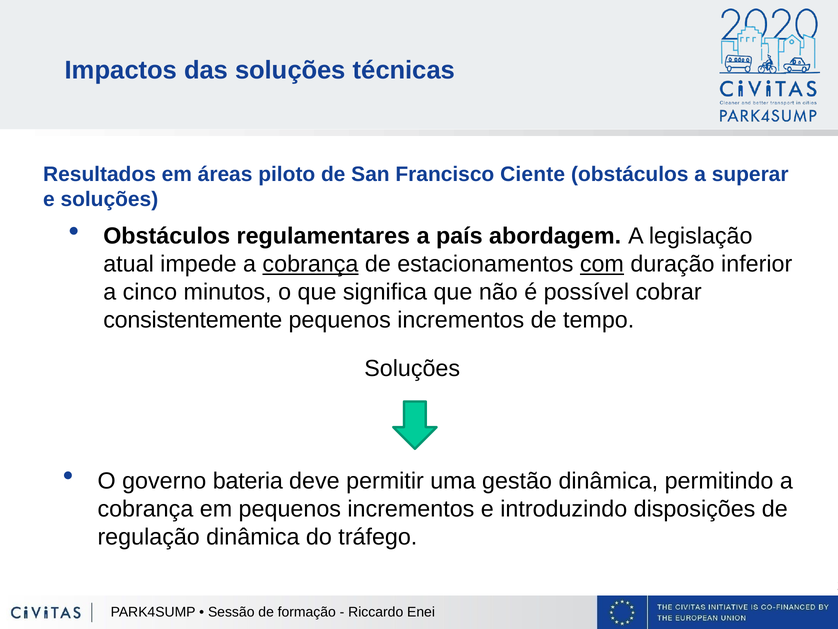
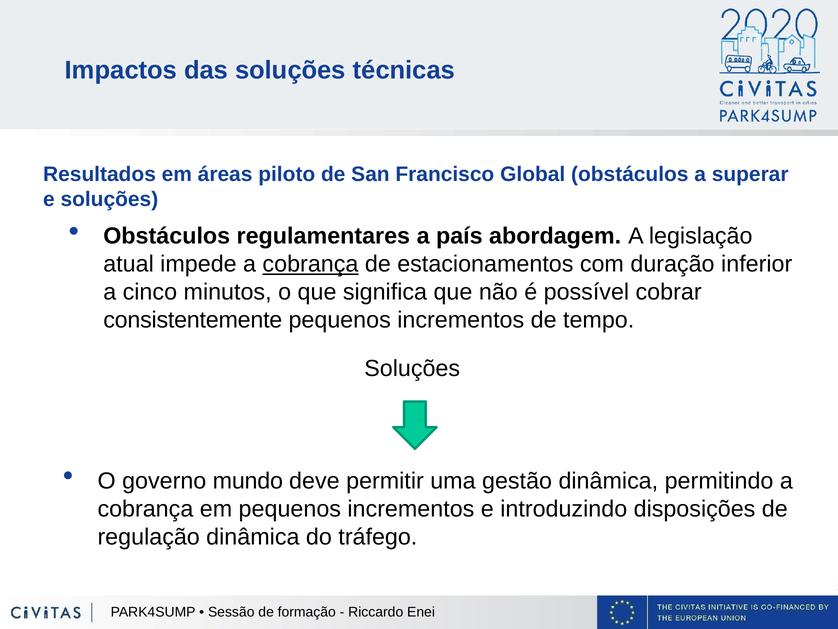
Ciente: Ciente -> Global (533, 174)
com underline: present -> none (602, 264)
bateria: bateria -> mundo (248, 481)
